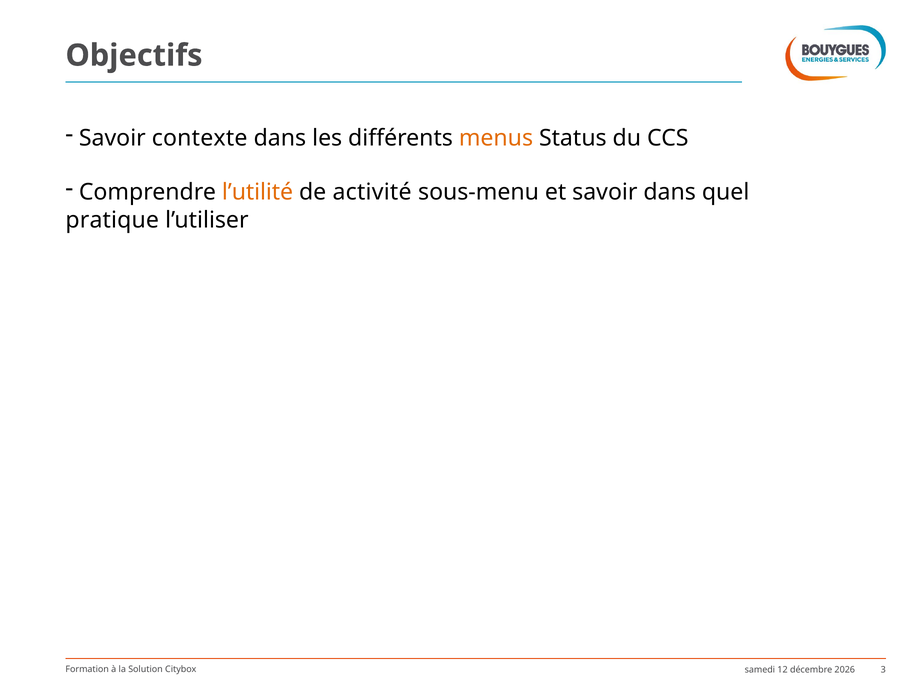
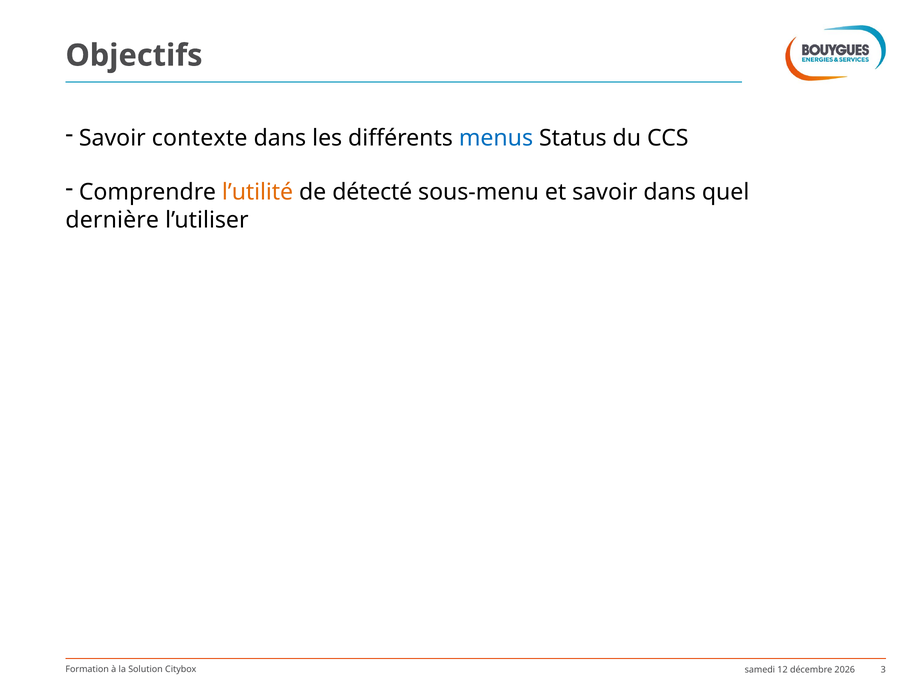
menus colour: orange -> blue (496, 138)
activité: activité -> détecté (372, 192)
pratique: pratique -> dernière (112, 220)
